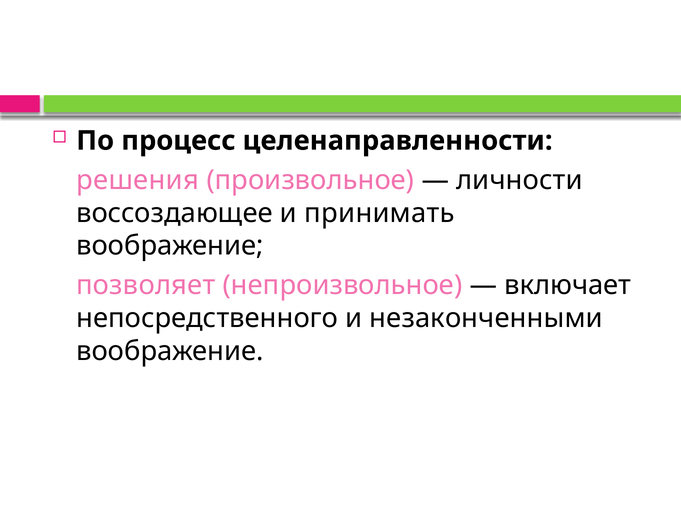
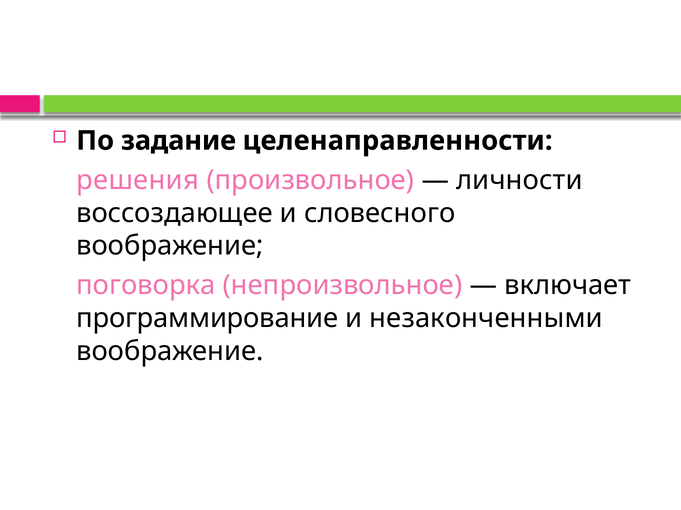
процесс: процесс -> задание (179, 141)
принимать: принимать -> словесного (380, 213)
позволяет: позволяет -> поговорка (146, 286)
непосредственного: непосредственного -> программирование (207, 319)
